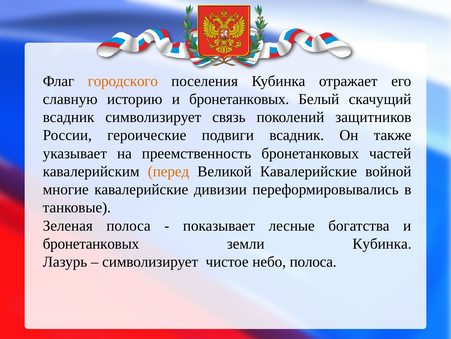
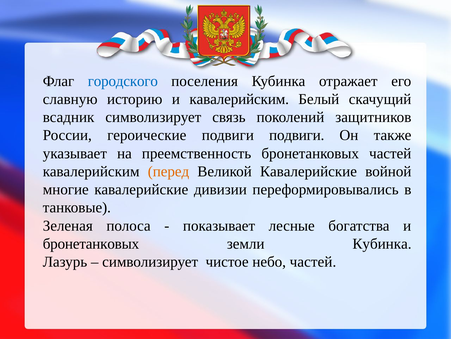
городского colour: orange -> blue (123, 81)
историю и бронетанковых: бронетанковых -> кавалерийским (239, 99)
подвиги всадник: всадник -> подвиги (297, 135)
небо полоса: полоса -> частей (313, 261)
